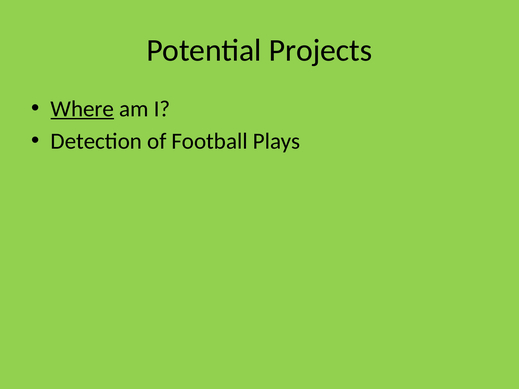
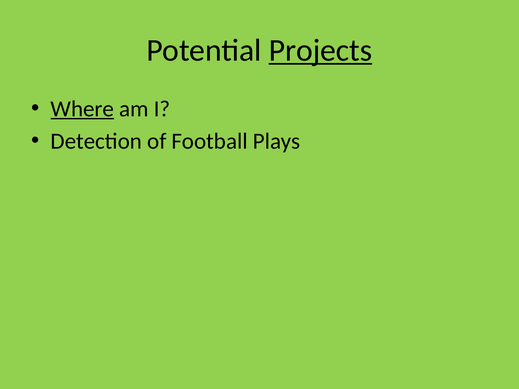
Projects underline: none -> present (320, 50)
